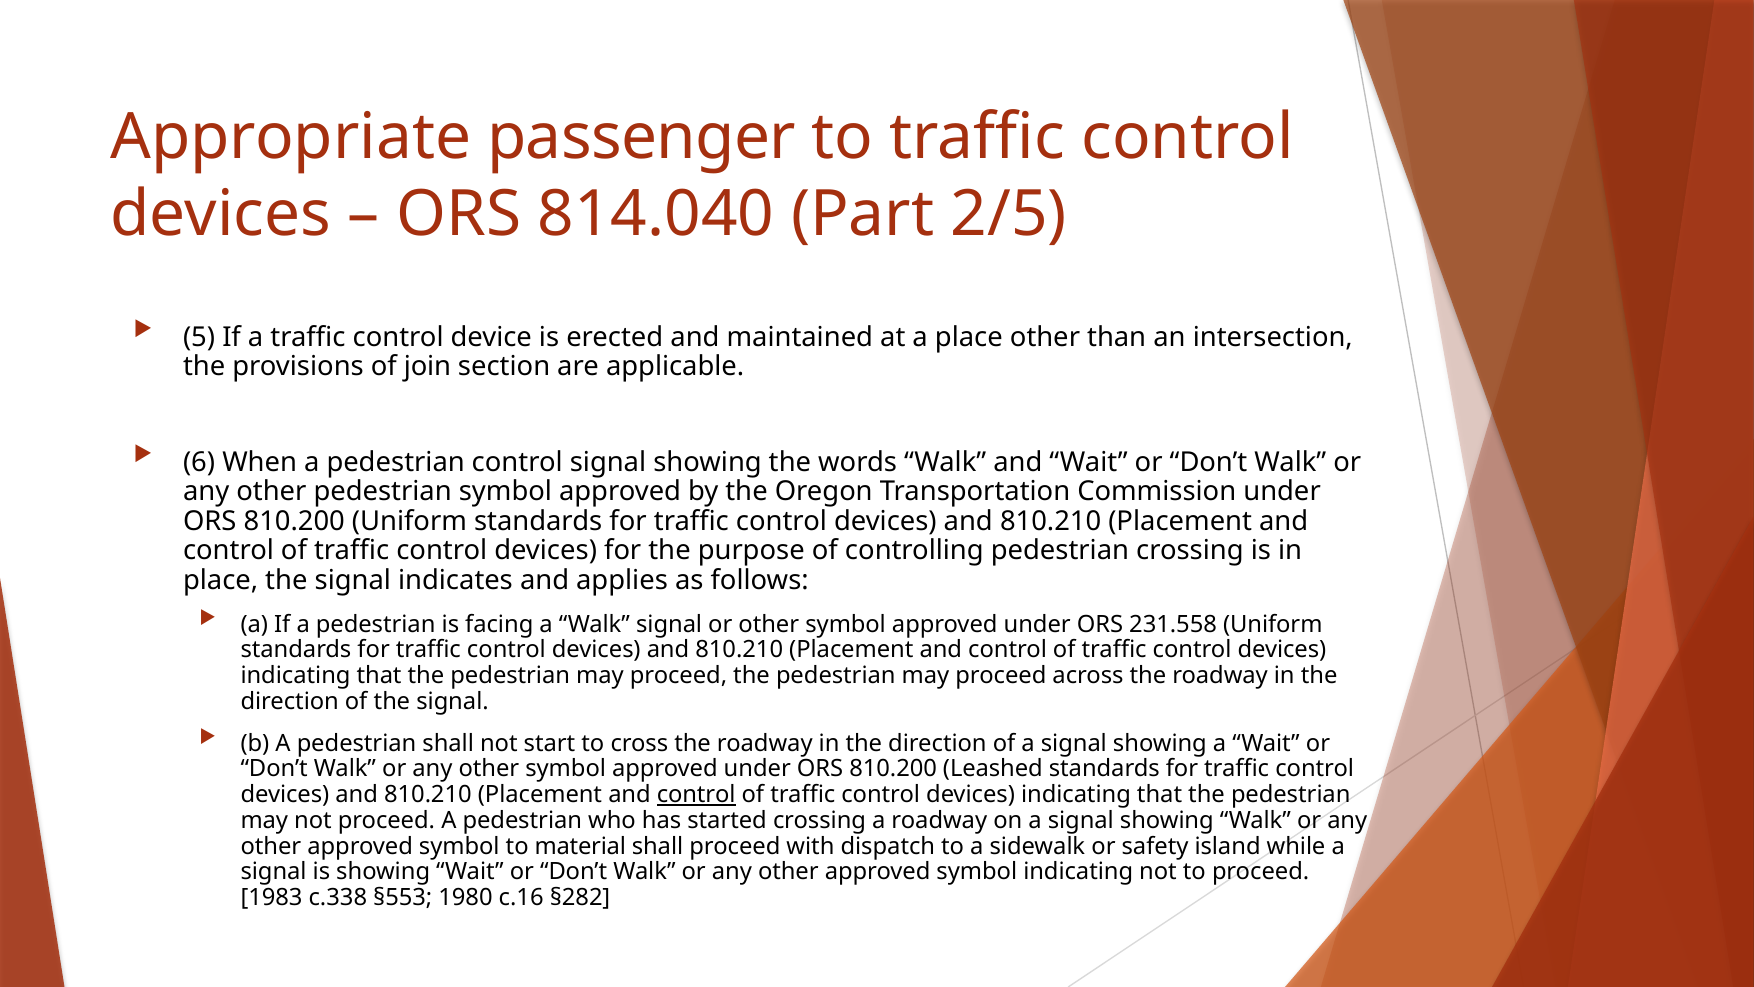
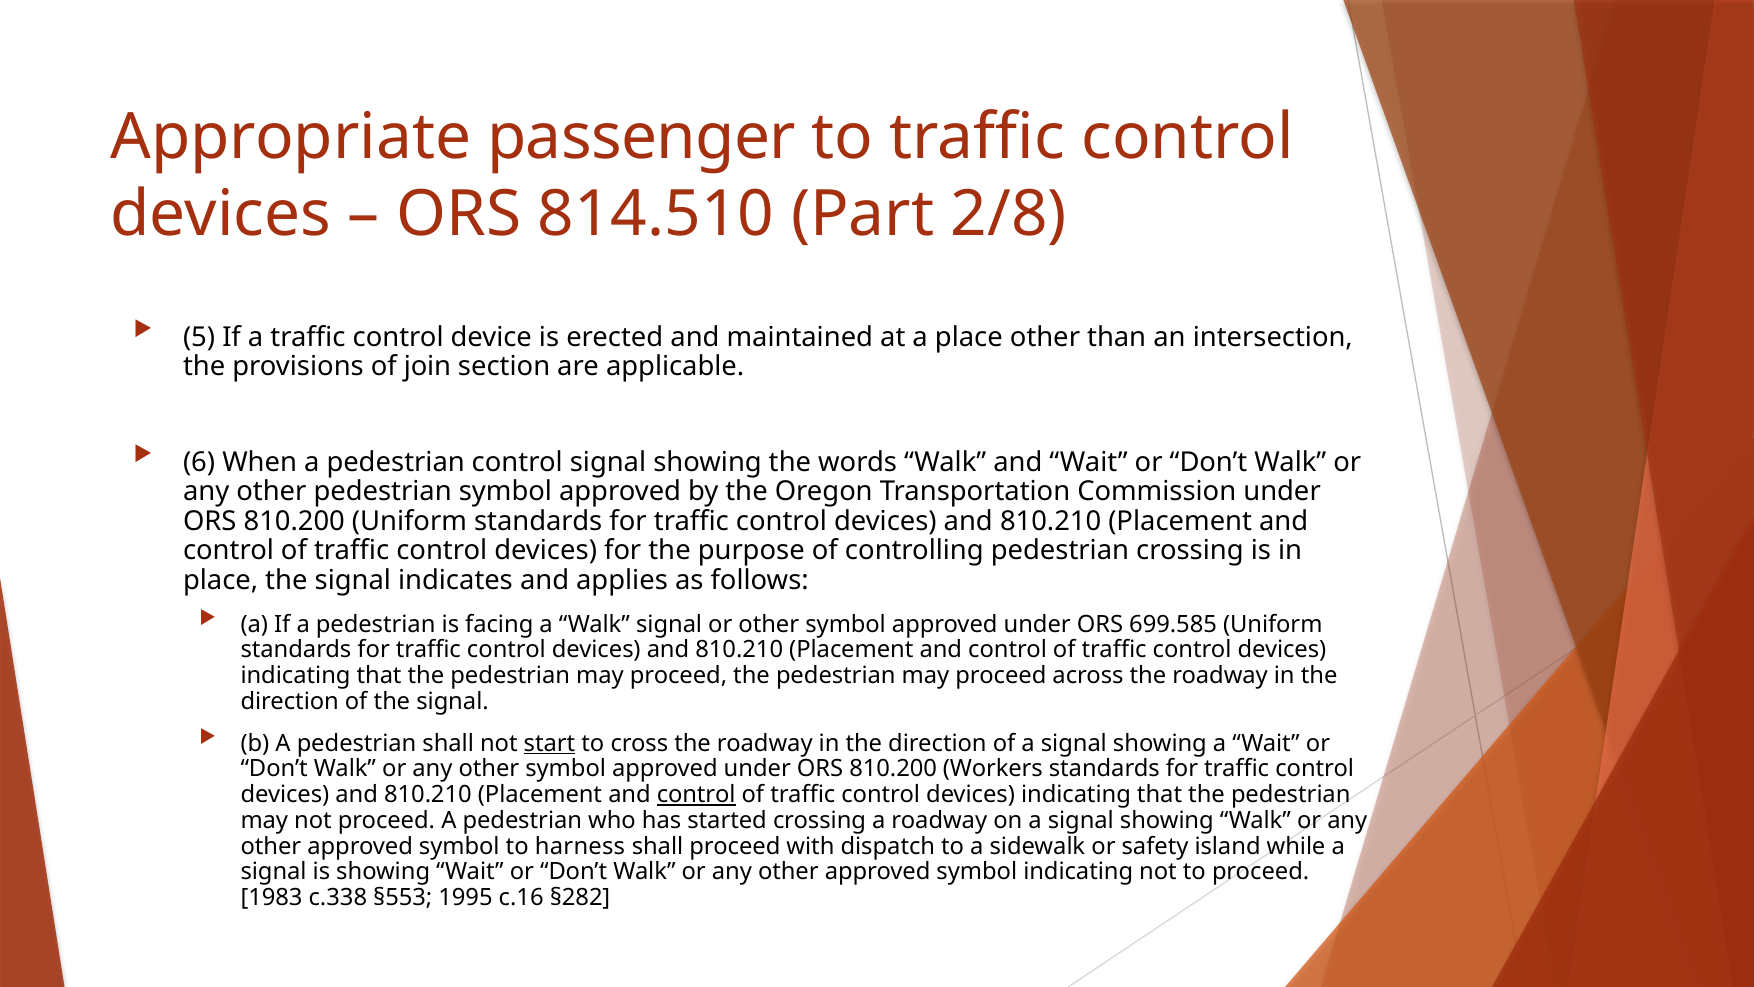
814.040: 814.040 -> 814.510 (656, 214)
2/5: 2/5 -> 2/8 (1009, 214)
231.558: 231.558 -> 699.585 (1173, 624)
start underline: none -> present (549, 743)
Leashed: Leashed -> Workers (993, 769)
material: material -> harness (580, 846)
1980: 1980 -> 1995 (466, 897)
